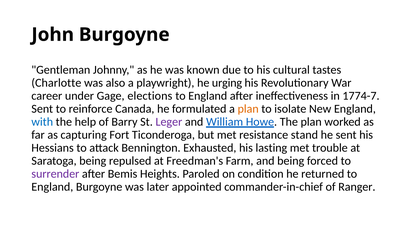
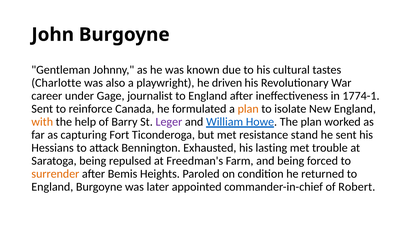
urging: urging -> driven (227, 83)
elections: elections -> journalist (150, 96)
1774-7: 1774-7 -> 1774-1 (361, 96)
with colour: blue -> orange (42, 122)
surrender colour: purple -> orange (55, 174)
Ranger: Ranger -> Robert (357, 187)
